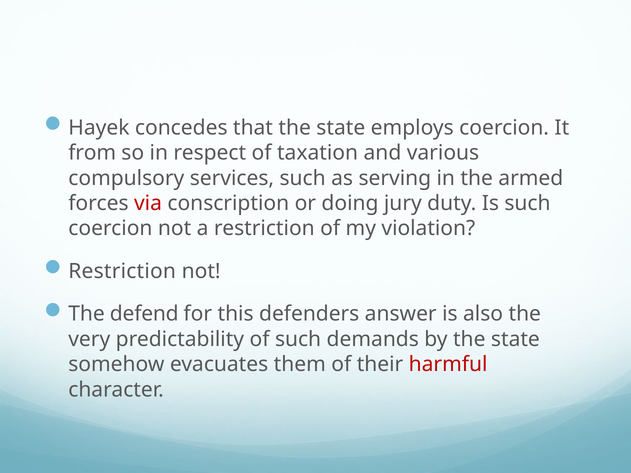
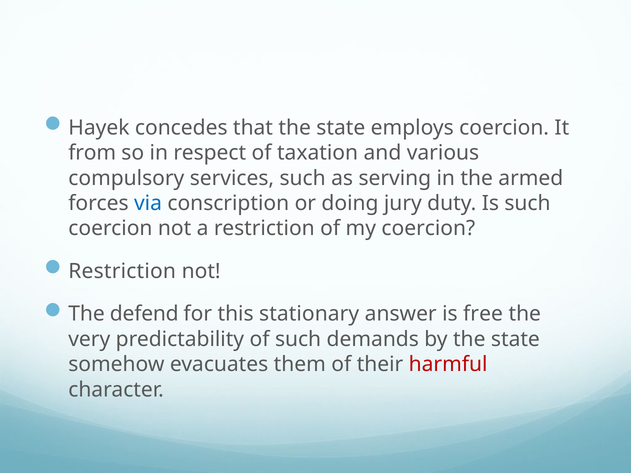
via colour: red -> blue (148, 203)
my violation: violation -> coercion (428, 229)
defenders: defenders -> stationary (309, 314)
also: also -> free (483, 314)
